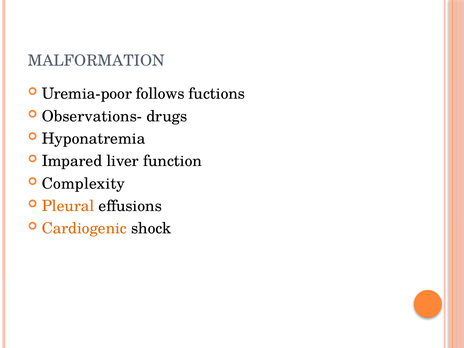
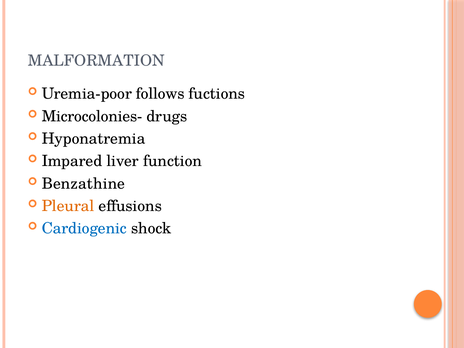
Observations-: Observations- -> Microcolonies- (92, 116)
Complexity: Complexity -> Benzathine (83, 184)
Cardiogenic colour: orange -> blue (84, 228)
